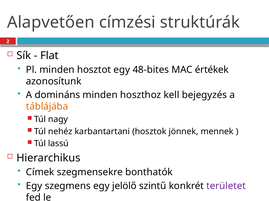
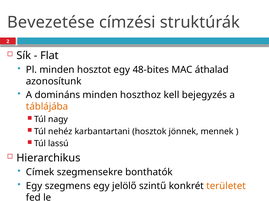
Alapvetően: Alapvetően -> Bevezetése (51, 22)
értékek: értékek -> áthalad (212, 70)
területet colour: purple -> orange (226, 187)
